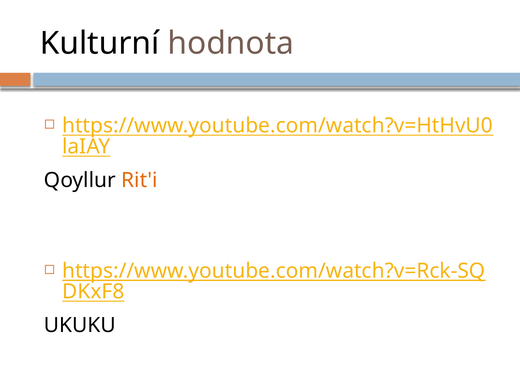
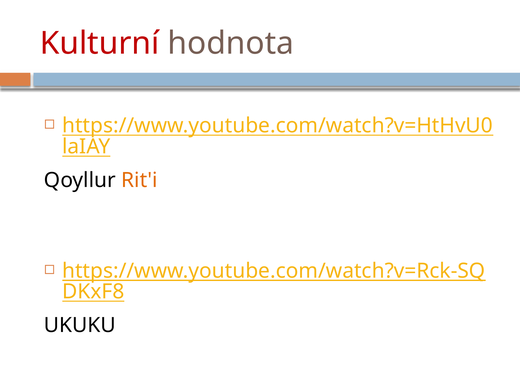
Kulturní colour: black -> red (100, 43)
